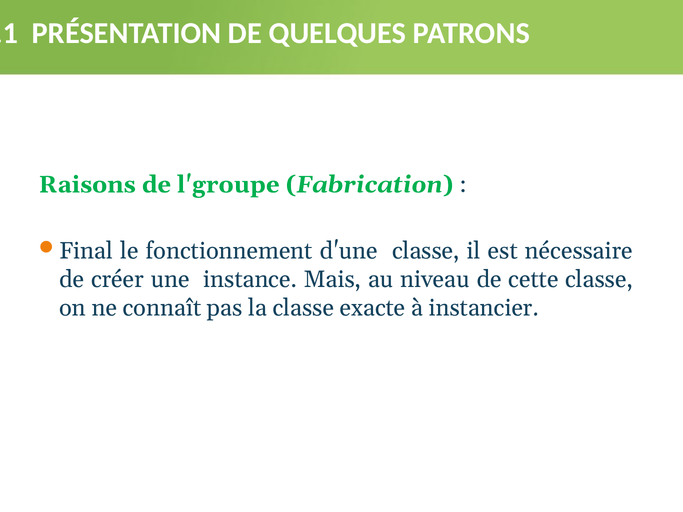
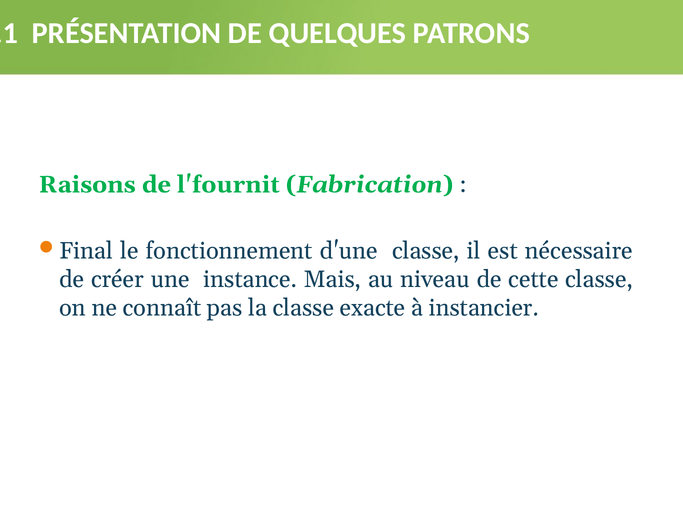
l'groupe: l'groupe -> l'fournit (228, 185)
